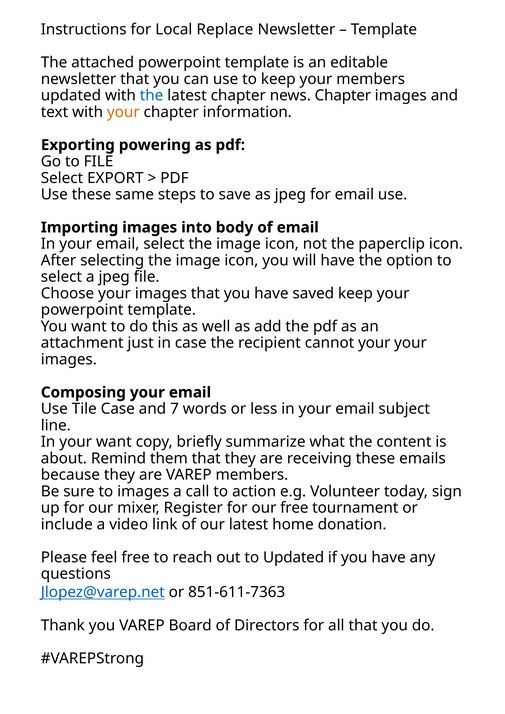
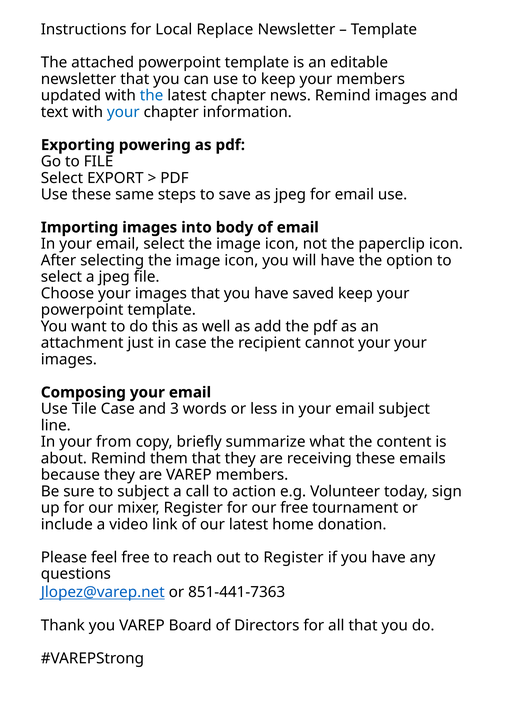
news Chapter: Chapter -> Remind (343, 95)
your colour: orange -> blue (123, 112)
7: 7 -> 3 (175, 409)
your want: want -> from (114, 442)
to images: images -> subject (143, 491)
to Updated: Updated -> Register (293, 557)
851-611-7363: 851-611-7363 -> 851-441-7363 (237, 592)
